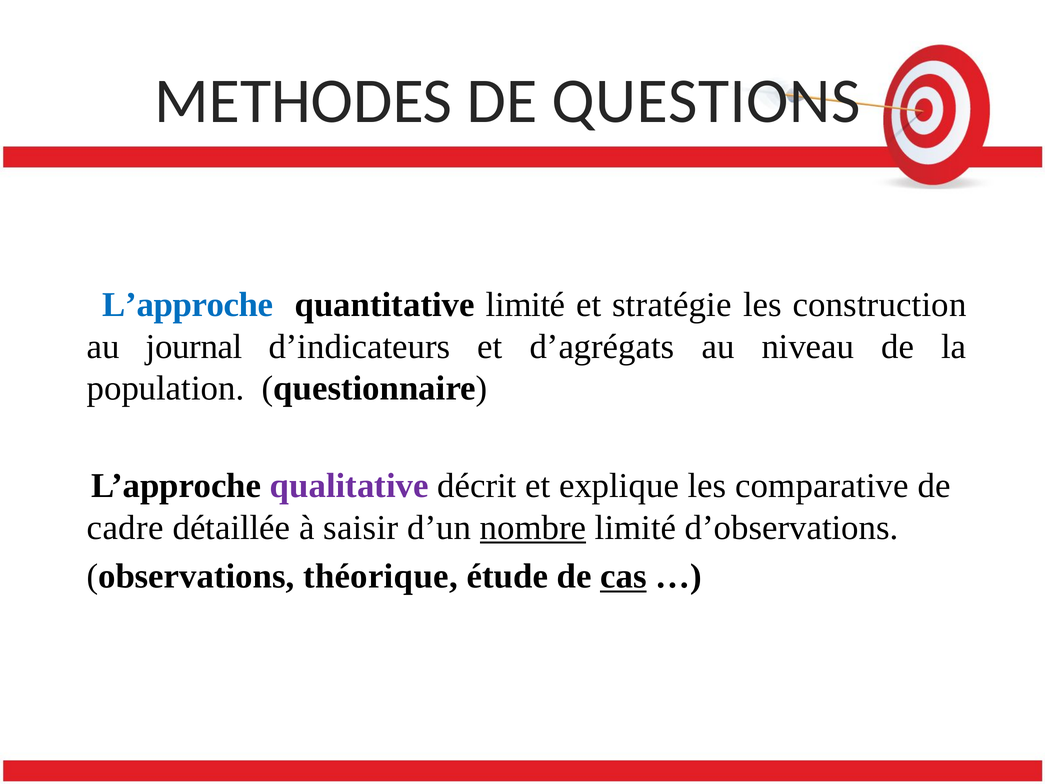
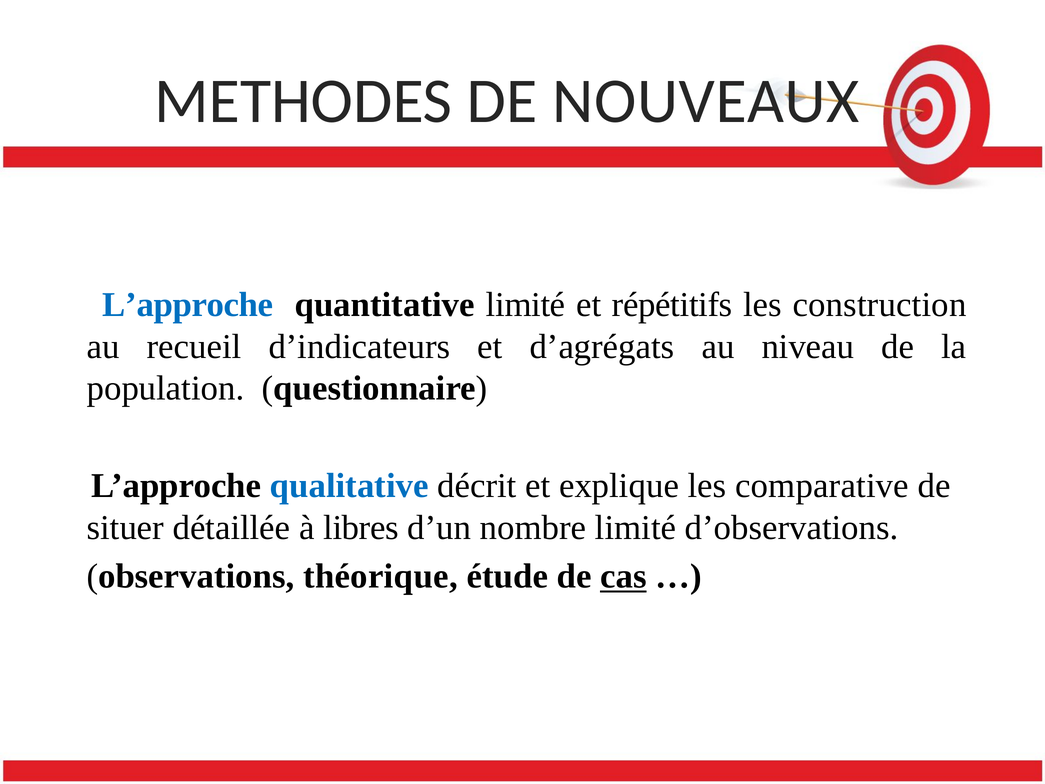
QUESTIONS: QUESTIONS -> NOUVEAUX (706, 101)
stratégie: stratégie -> répétitifs (672, 305)
journal: journal -> recueil (194, 346)
qualitative colour: purple -> blue (349, 486)
cadre: cadre -> situer (125, 528)
saisir: saisir -> libres (361, 528)
nombre underline: present -> none (533, 528)
